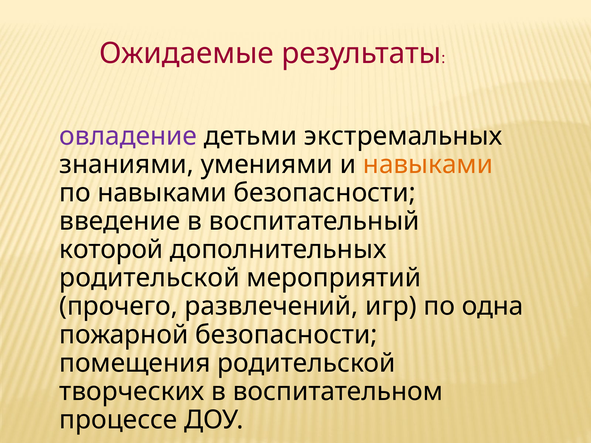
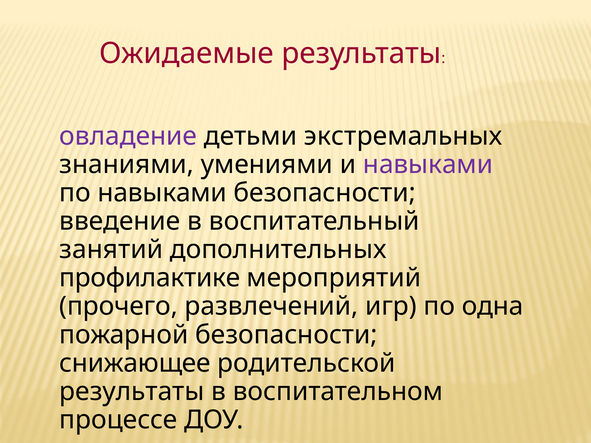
навыками colour: orange -> purple (428, 165)
которой: которой -> занятий (111, 250)
родительской: родительской -> профилактике (150, 278)
помещения: помещения -> снижающее (135, 363)
творческих: творческих -> результаты (132, 392)
